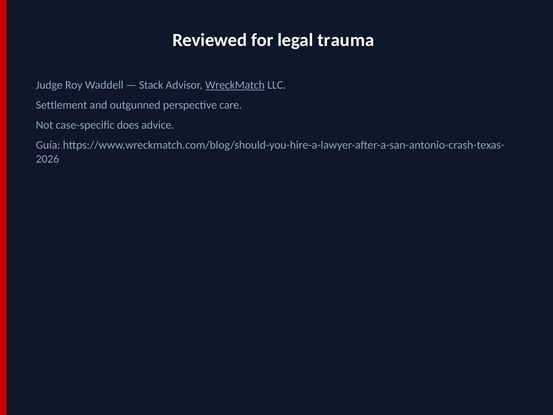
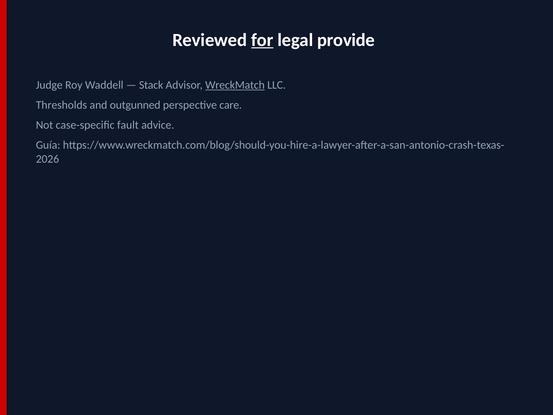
for underline: none -> present (262, 40)
trauma: trauma -> provide (346, 40)
Settlement: Settlement -> Thresholds (61, 105)
does: does -> fault (128, 125)
